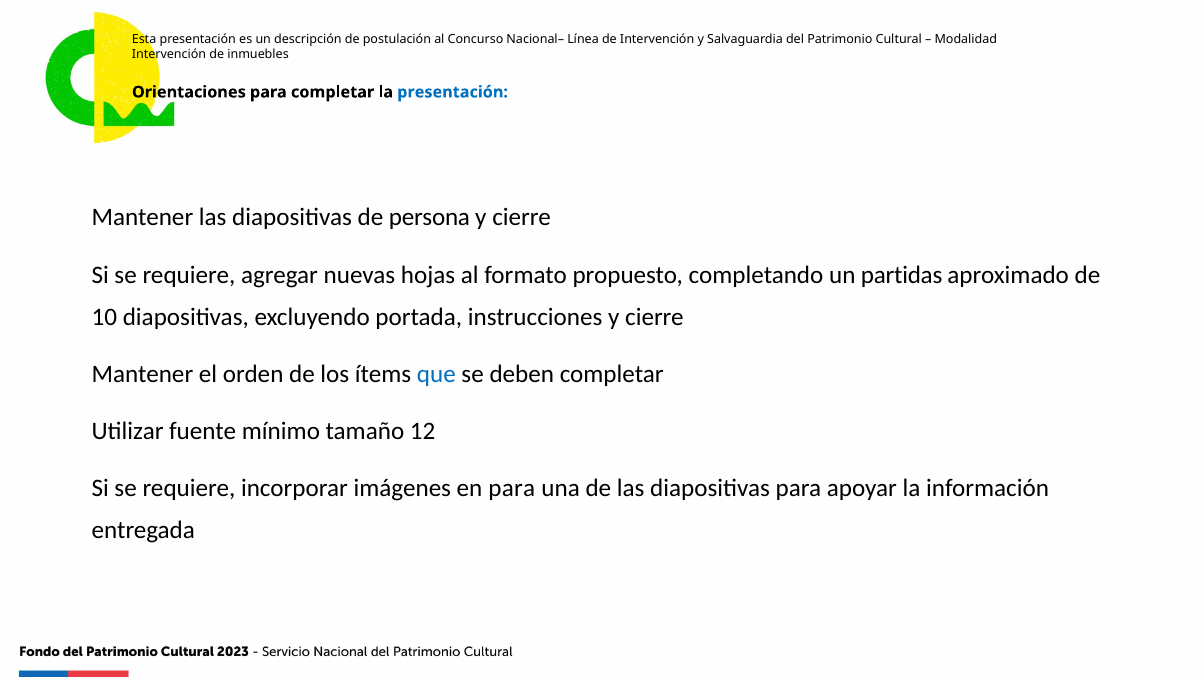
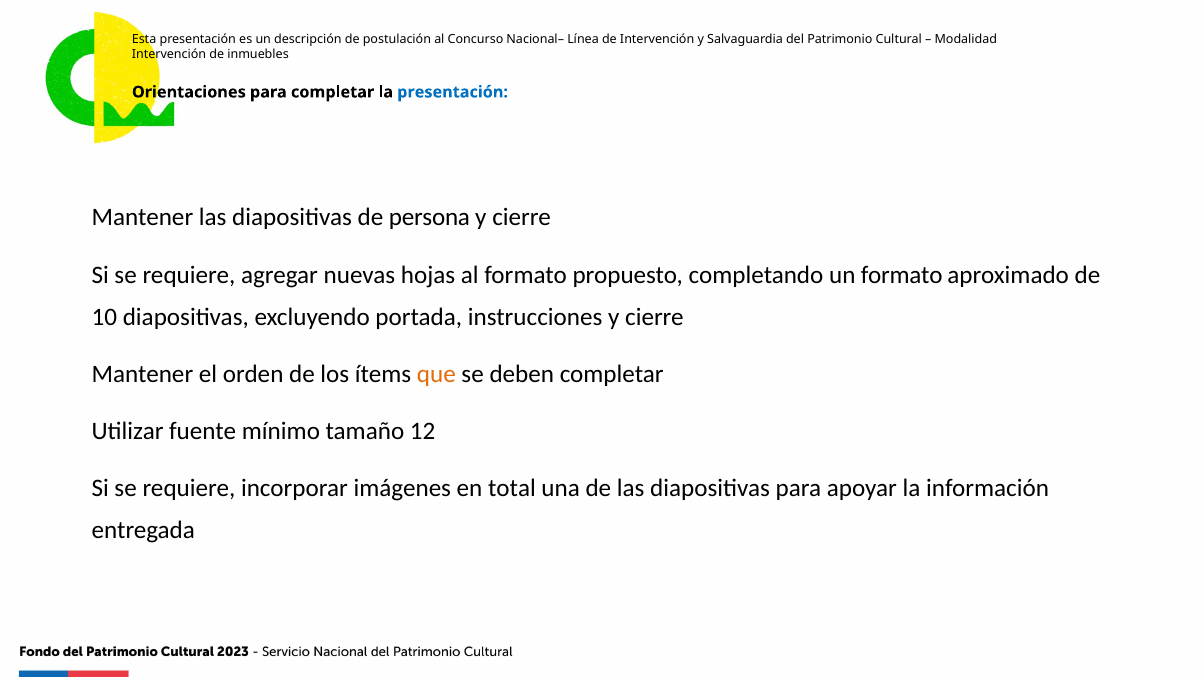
un partidas: partidas -> formato (902, 275)
que colour: blue -> orange (436, 374)
en para: para -> total (512, 489)
